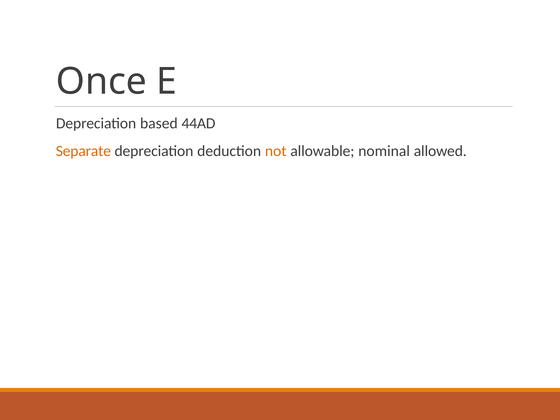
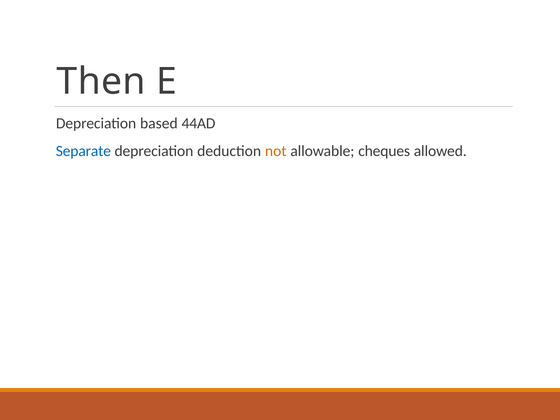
Once: Once -> Then (101, 81)
Separate colour: orange -> blue (83, 151)
nominal: nominal -> cheques (384, 151)
